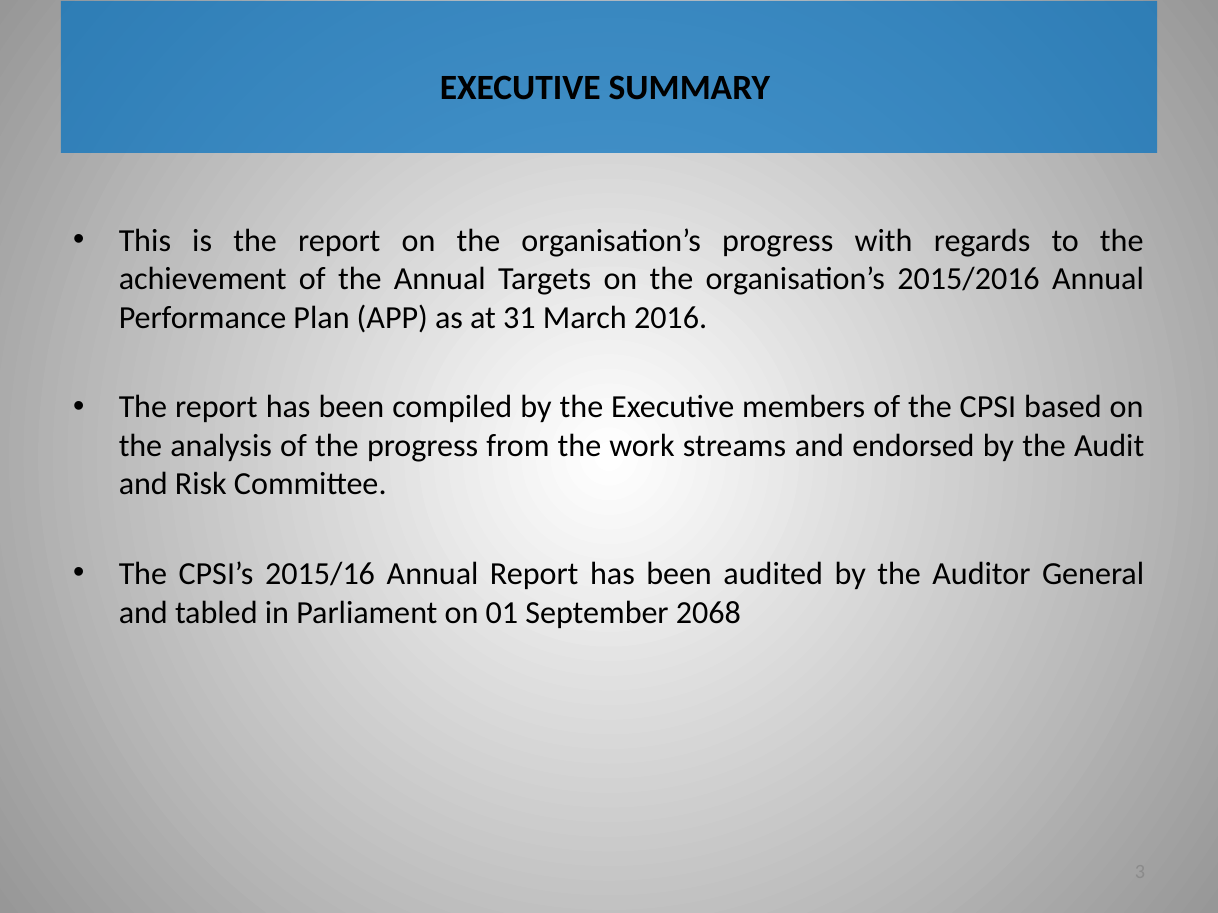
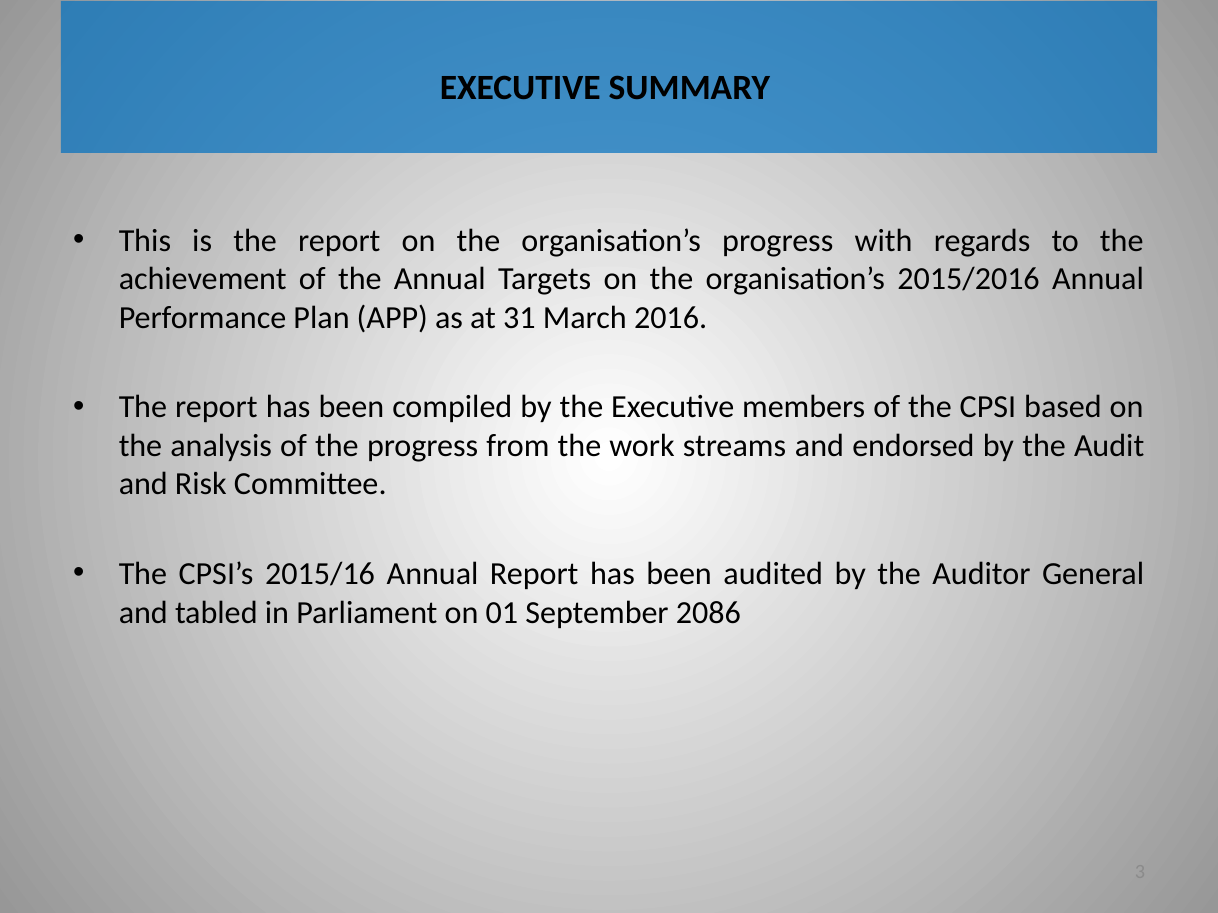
2068: 2068 -> 2086 (708, 613)
